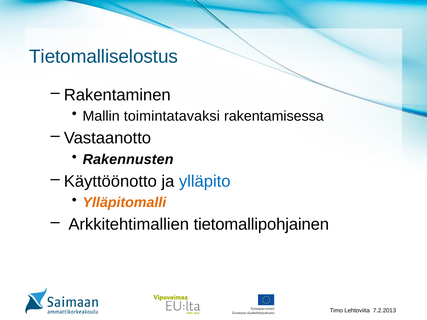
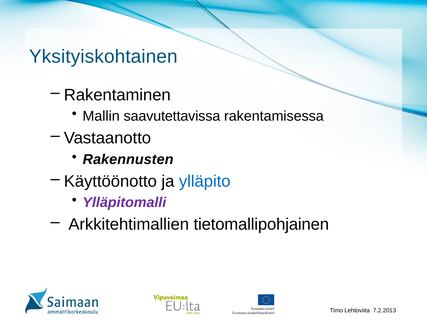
Tietomalliselostus: Tietomalliselostus -> Yksityiskohtainen (103, 56)
toimintatavaksi: toimintatavaksi -> saavutettavissa (172, 116)
Ylläpitomalli colour: orange -> purple (124, 203)
